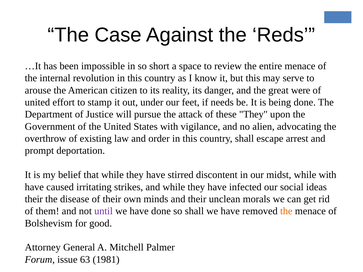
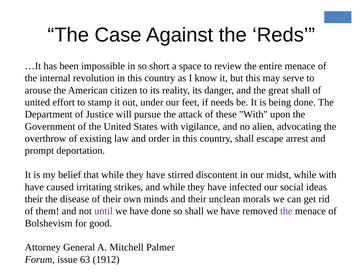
great were: were -> shall (301, 90)
these They: They -> With (253, 114)
the colour: orange -> purple (286, 211)
1981: 1981 -> 1912 (106, 260)
